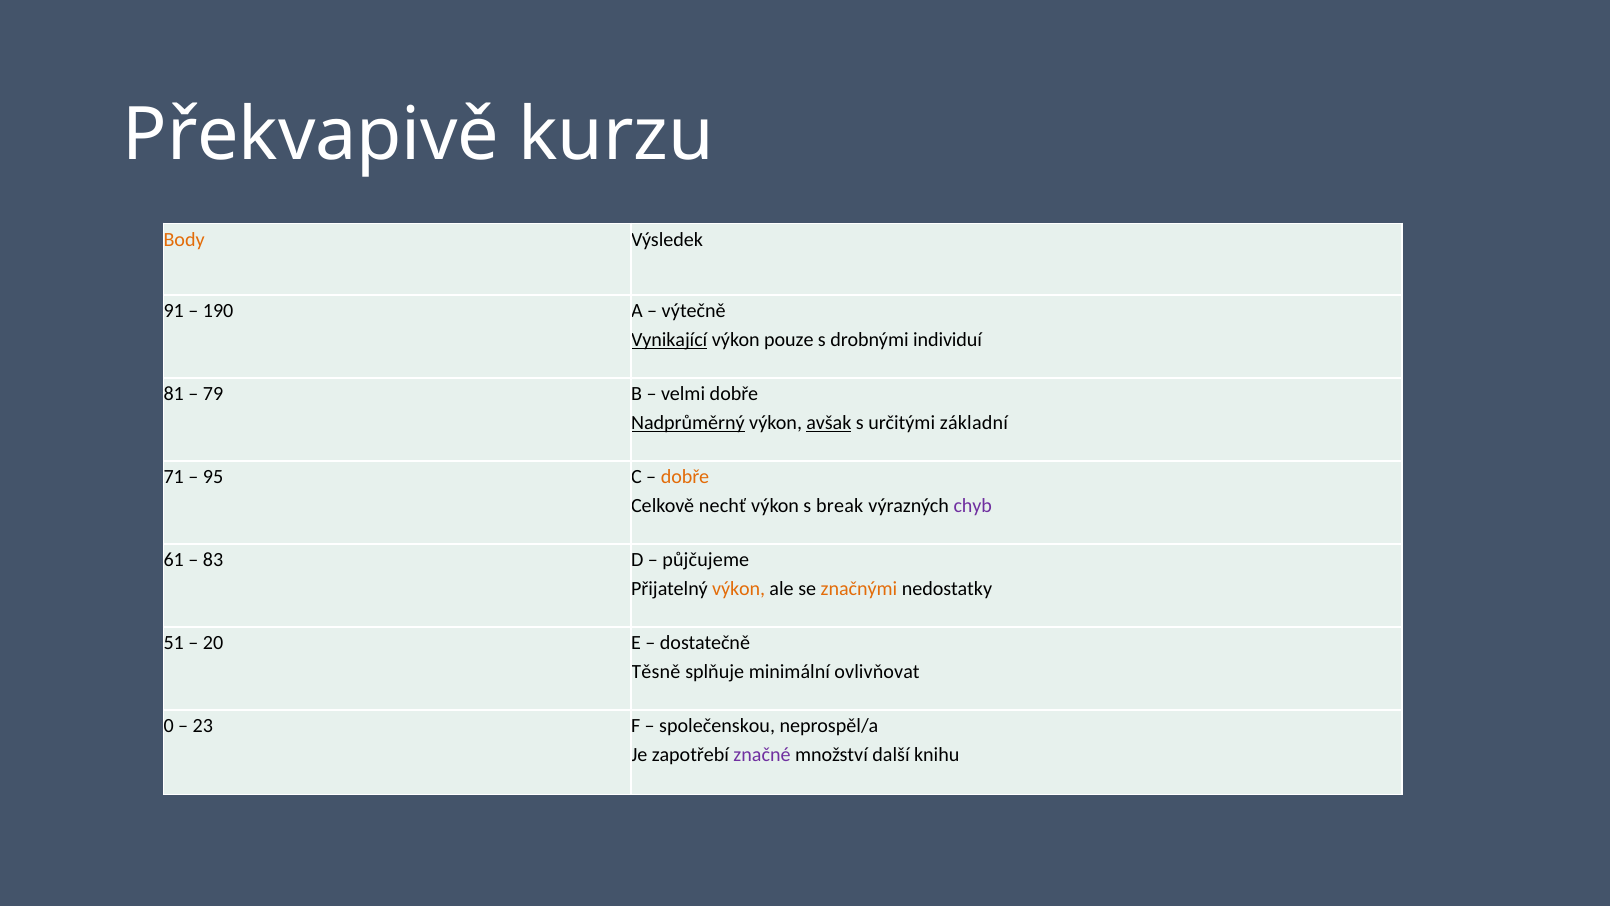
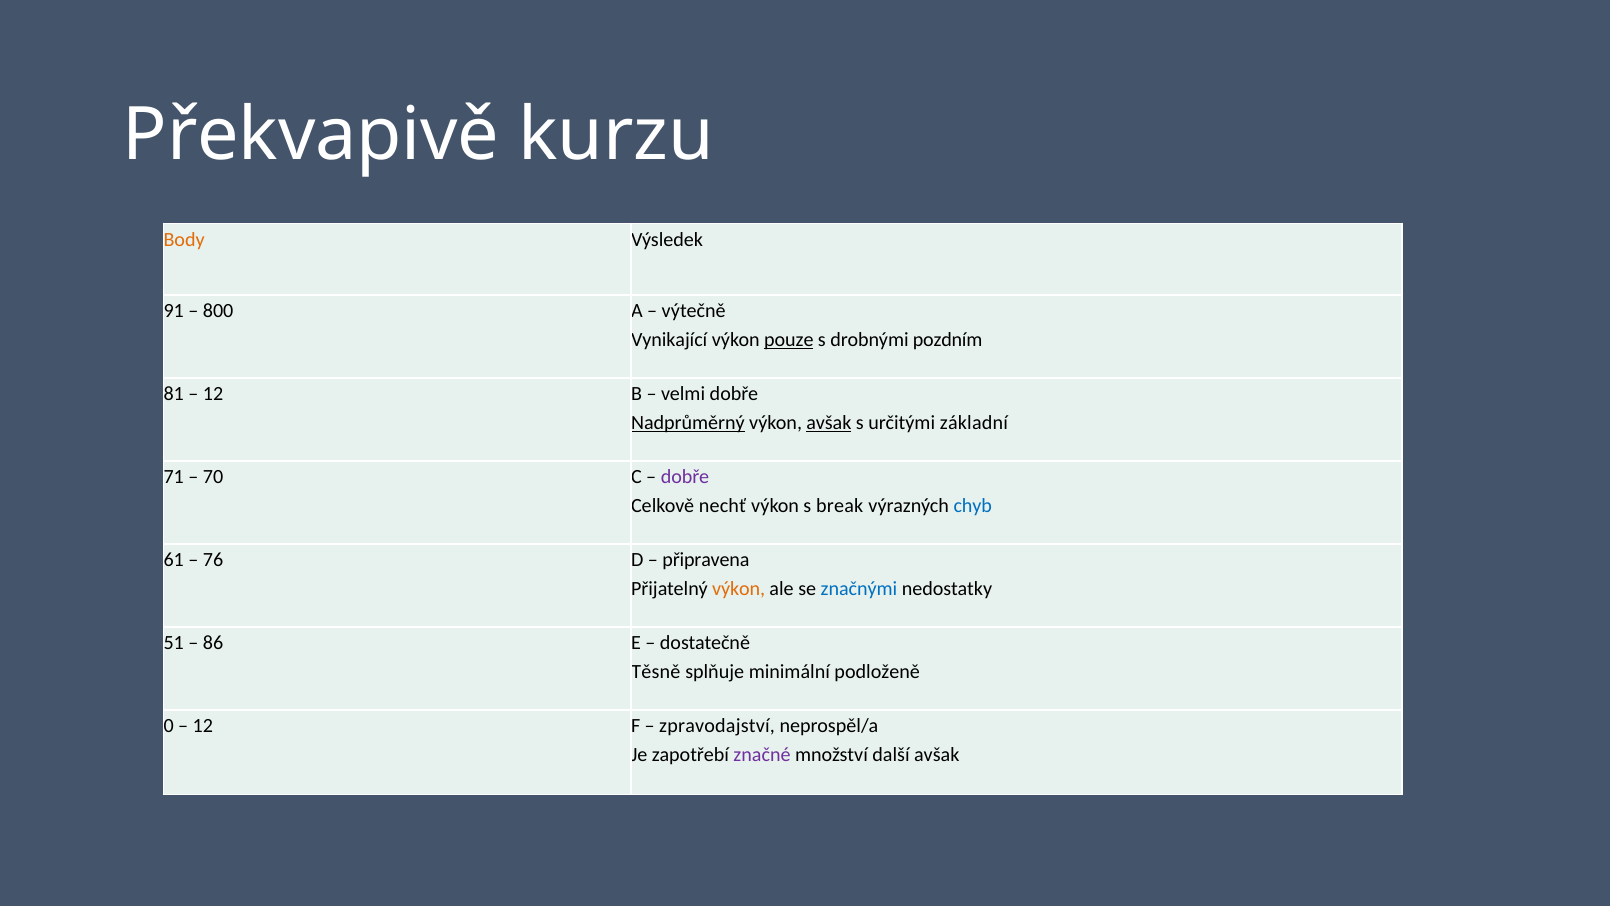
190: 190 -> 800 (218, 311)
Vynikající underline: present -> none (669, 339)
pouze underline: none -> present (789, 339)
individuí: individuí -> pozdním (948, 339)
79: 79 -> 12 (213, 394)
95: 95 -> 70 (213, 477)
dobře colour: orange -> purple (685, 477)
chyb colour: purple -> blue (973, 505)
83: 83 -> 76 (213, 560)
půjčujeme: půjčujeme -> připravena (706, 560)
značnými colour: orange -> blue (859, 588)
20: 20 -> 86 (213, 643)
ovlivňovat: ovlivňovat -> podloženě (877, 671)
23: 23 -> 12 (203, 726)
společenskou: společenskou -> zpravodajství (717, 726)
další knihu: knihu -> avšak (937, 754)
